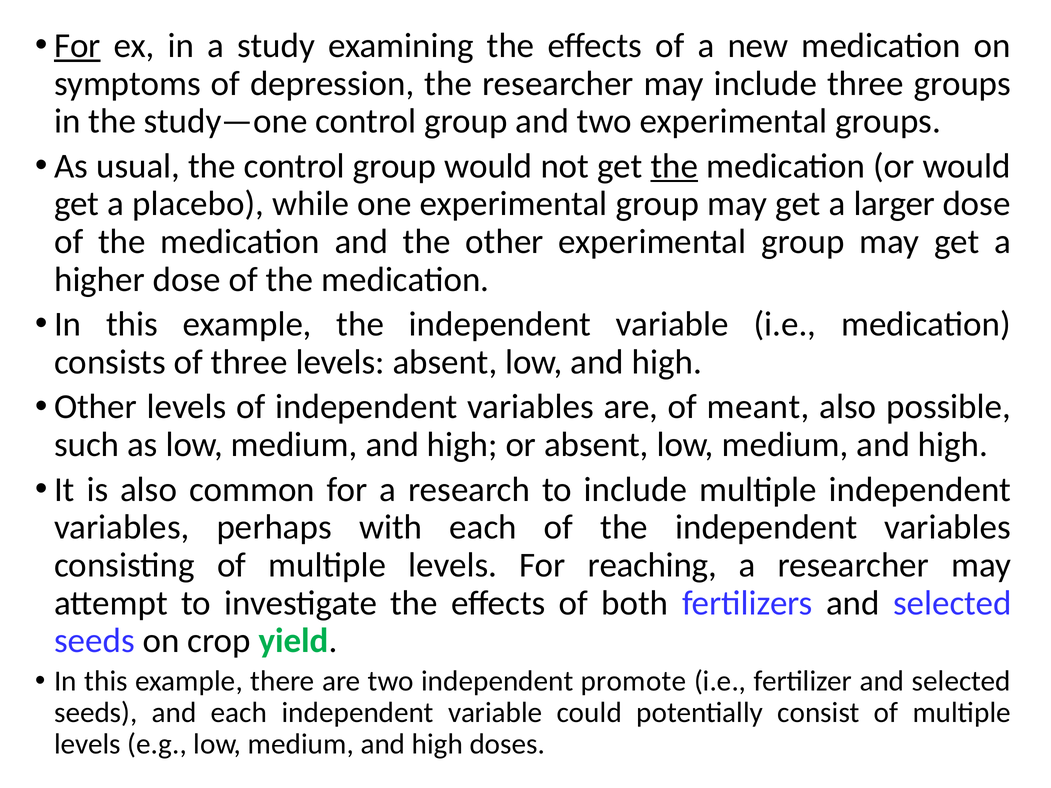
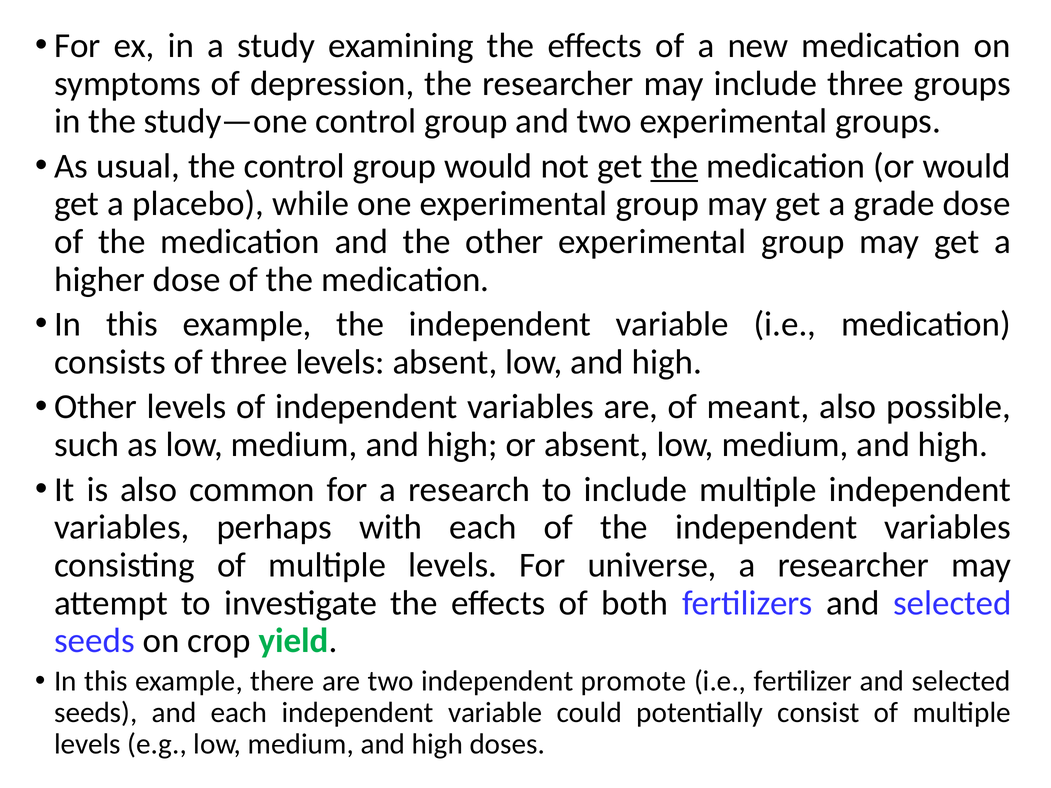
For underline: present -> none (77, 46)
larger: larger -> grade (894, 204)
reaching: reaching -> universe (652, 565)
